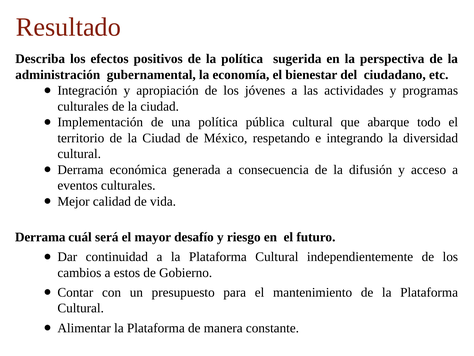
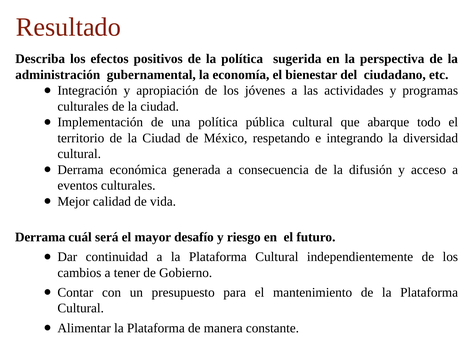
estos: estos -> tener (127, 272)
